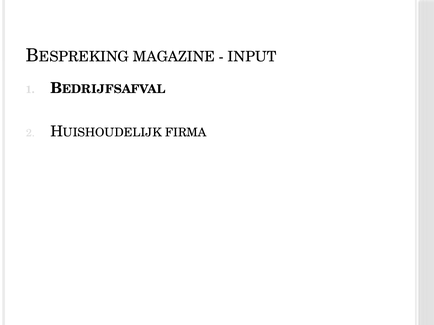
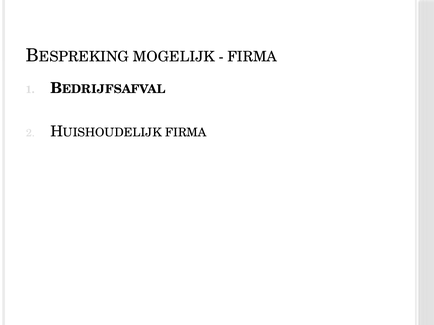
MAGAZINE: MAGAZINE -> MOGELIJK (174, 57)
INPUT: INPUT -> FIRMA (252, 57)
